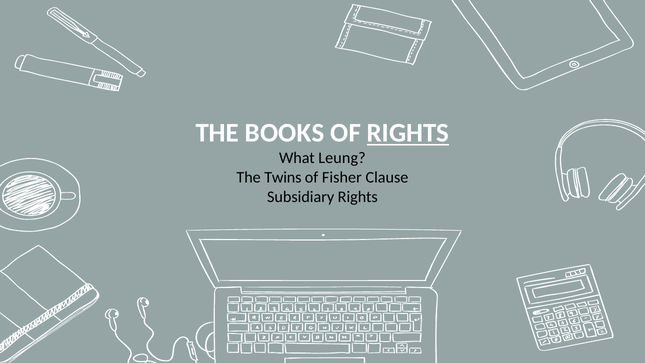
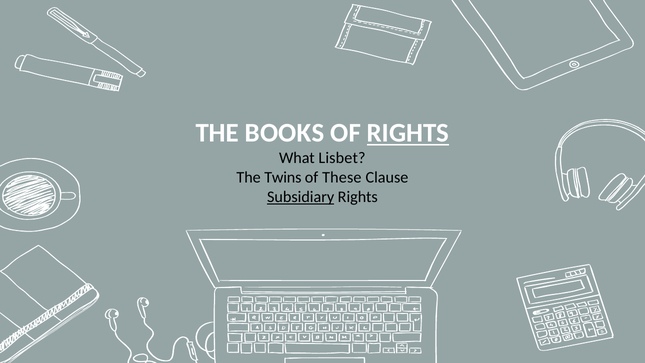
Leung: Leung -> Lisbet (342, 158)
Fisher: Fisher -> These (342, 177)
Subsidiary underline: none -> present (301, 197)
